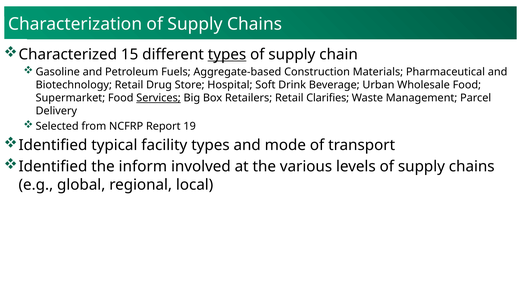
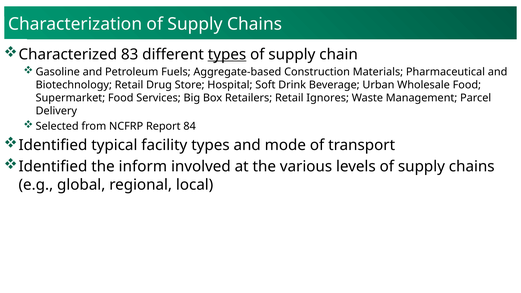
15: 15 -> 83 (130, 54)
Services underline: present -> none (159, 98)
Clarifies: Clarifies -> Ignores (328, 98)
19: 19 -> 84 (190, 126)
